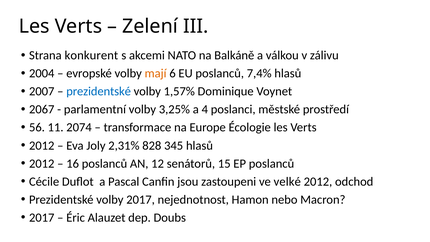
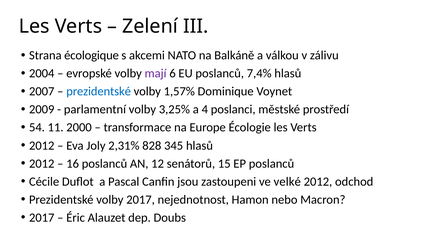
konkurent: konkurent -> écologique (92, 55)
mají colour: orange -> purple (156, 73)
2067: 2067 -> 2009 (42, 109)
56: 56 -> 54 (37, 127)
2074: 2074 -> 2000 (79, 127)
